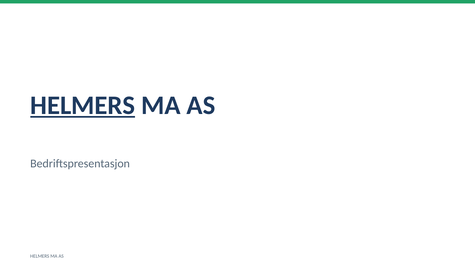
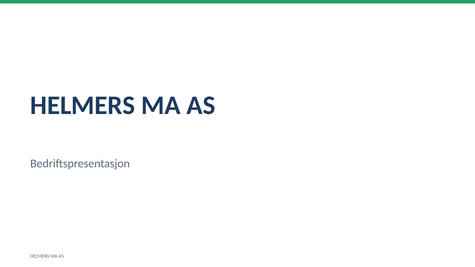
HELMERS underline: present -> none (83, 105)
